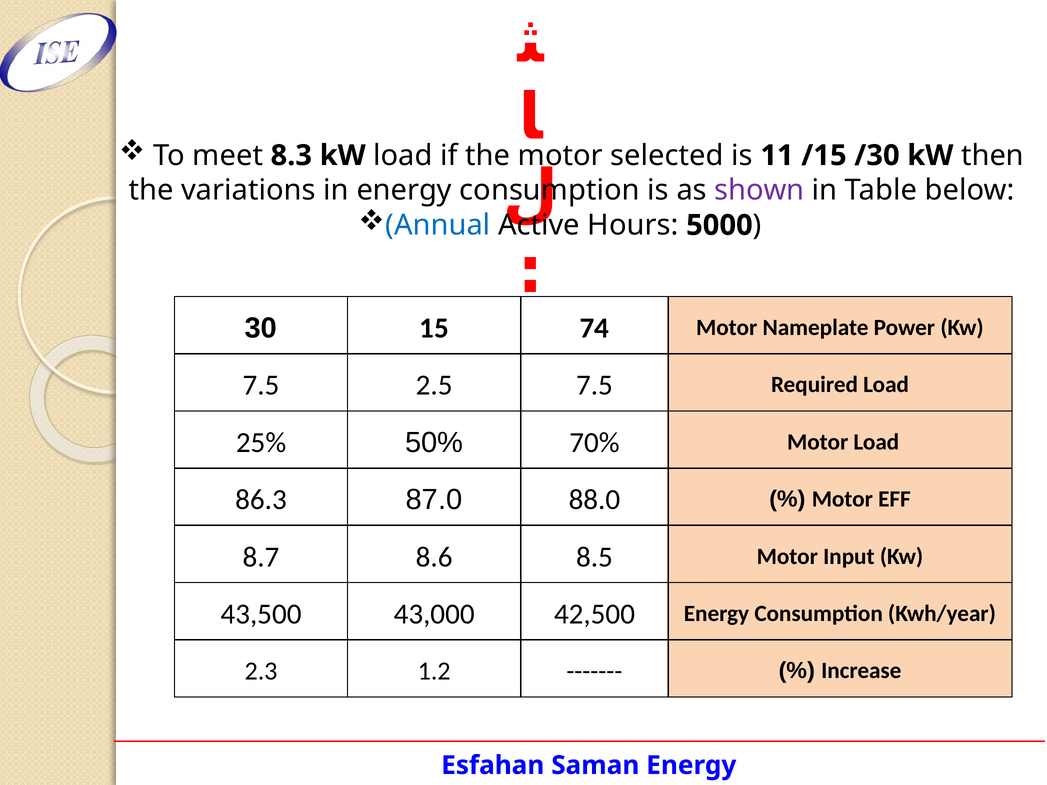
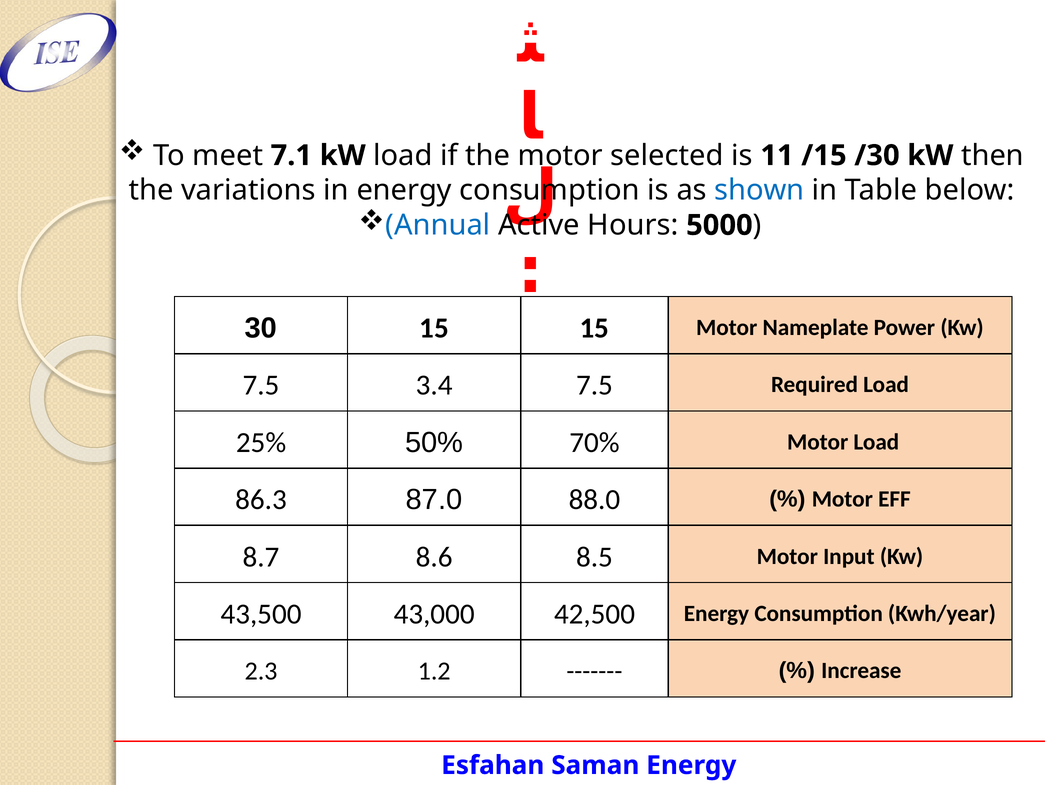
8.3: 8.3 -> 7.1 (291, 156)
shown colour: purple -> blue (759, 190)
15 74: 74 -> 15 (594, 328)
2.5: 2.5 -> 3.4 (434, 385)
